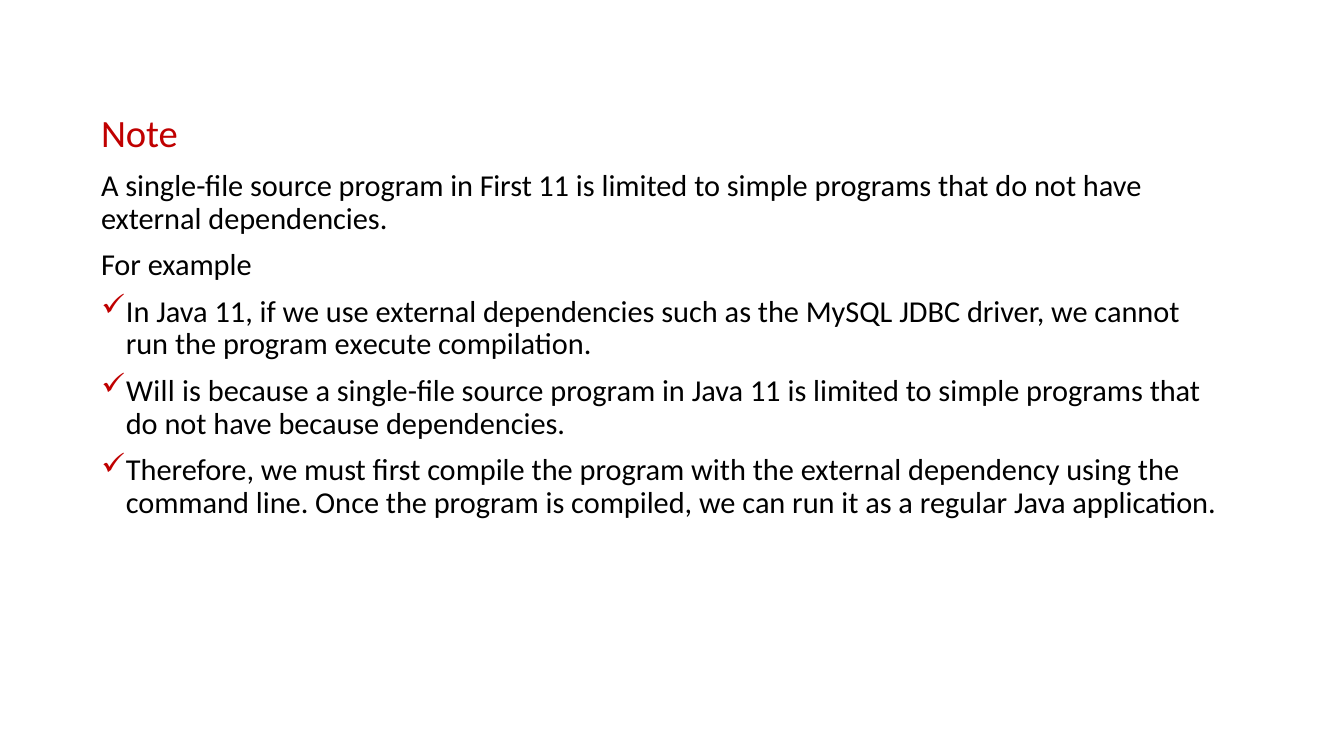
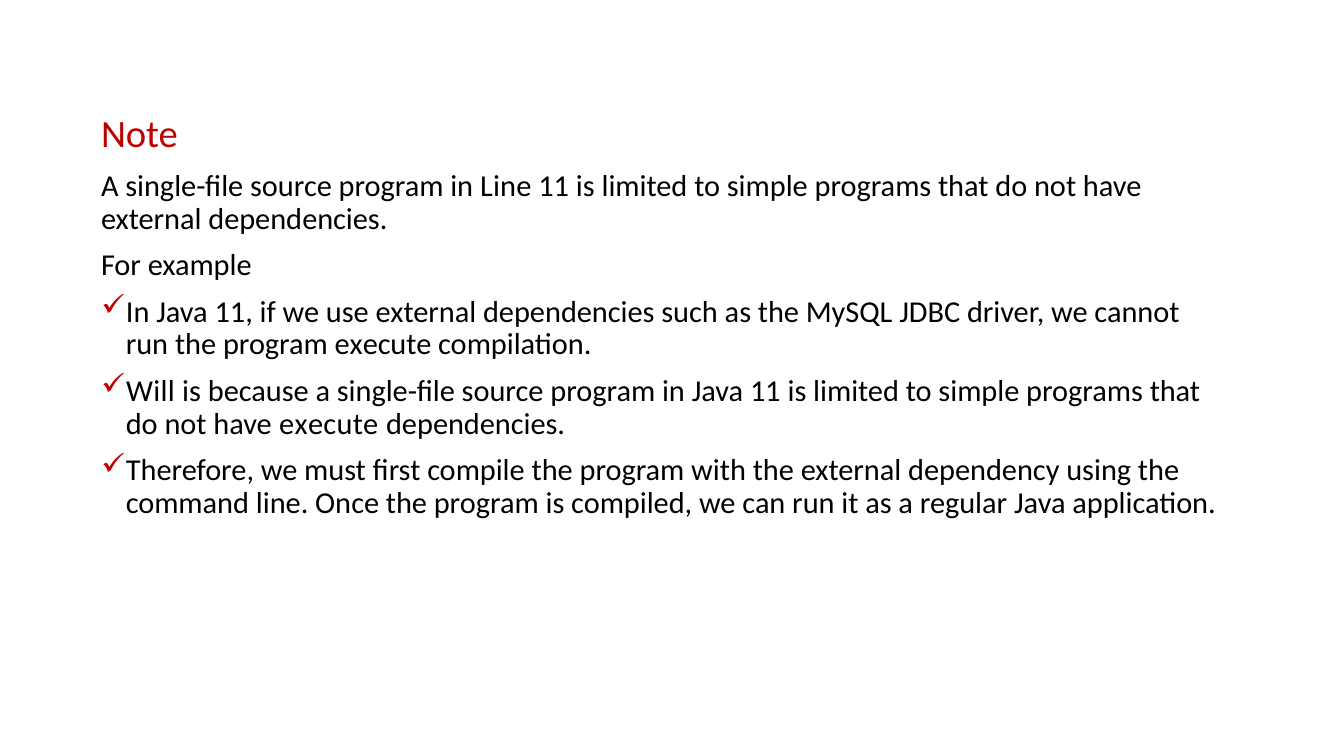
in First: First -> Line (506, 186)
have because: because -> execute (329, 424)
